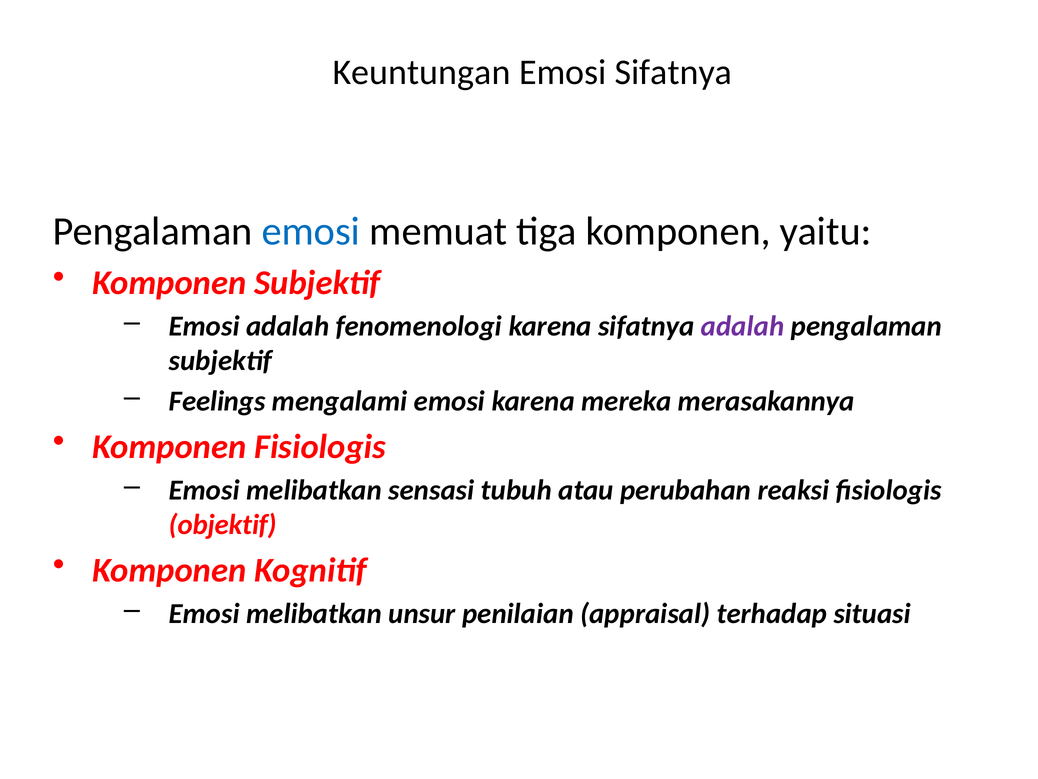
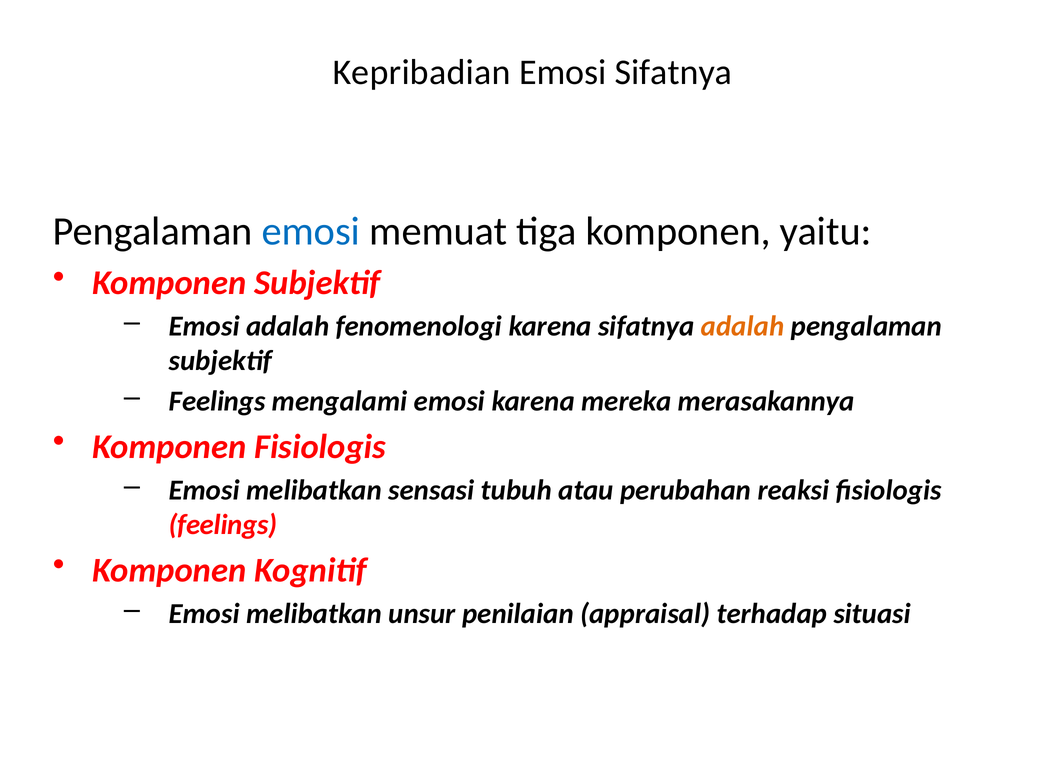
Keuntungan: Keuntungan -> Kepribadian (422, 73)
adalah colour: purple -> orange (743, 326)
objektif: objektif -> feelings (223, 525)
